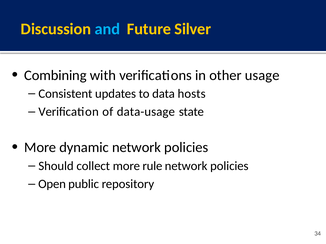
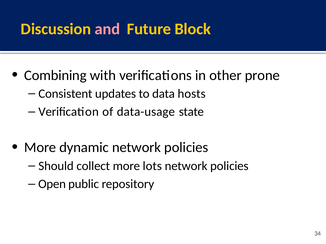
and colour: light blue -> pink (107, 29)
Silver: Silver -> Block (193, 29)
usage: usage -> prone (262, 75)
rule: rule -> lots (152, 166)
